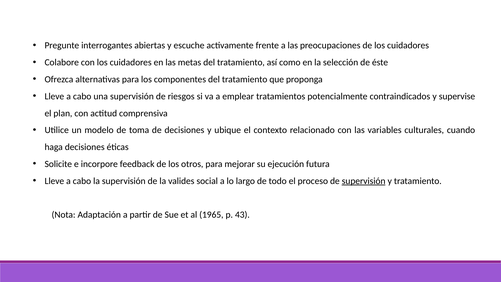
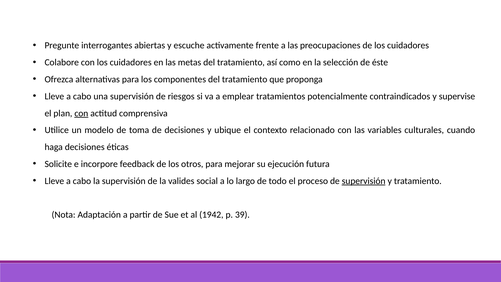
con underline: none -> present (81, 113)
1965: 1965 -> 1942 (211, 215)
43: 43 -> 39 (242, 215)
